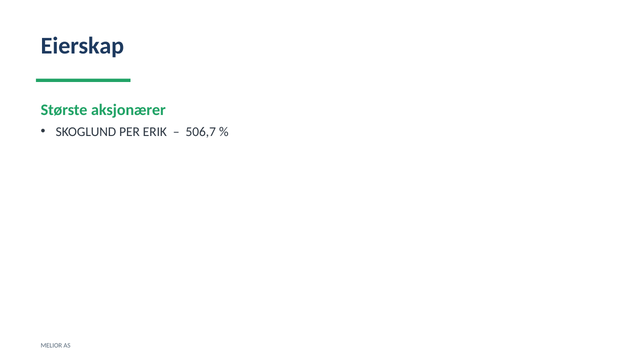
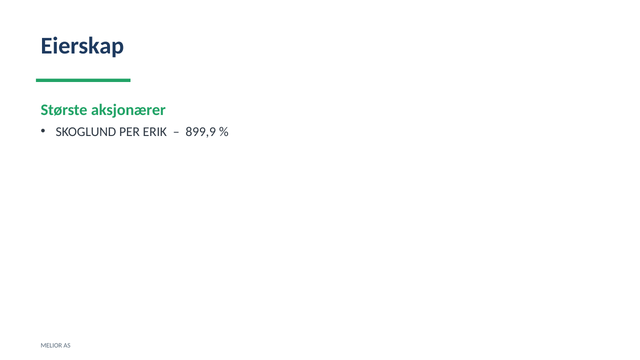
506,7: 506,7 -> 899,9 (201, 132)
